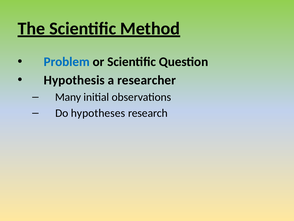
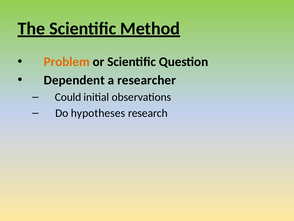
Problem colour: blue -> orange (67, 62)
Hypothesis: Hypothesis -> Dependent (74, 80)
Many: Many -> Could (68, 97)
